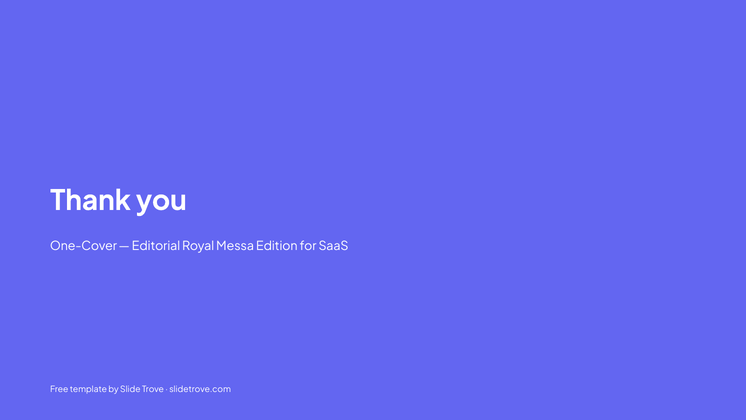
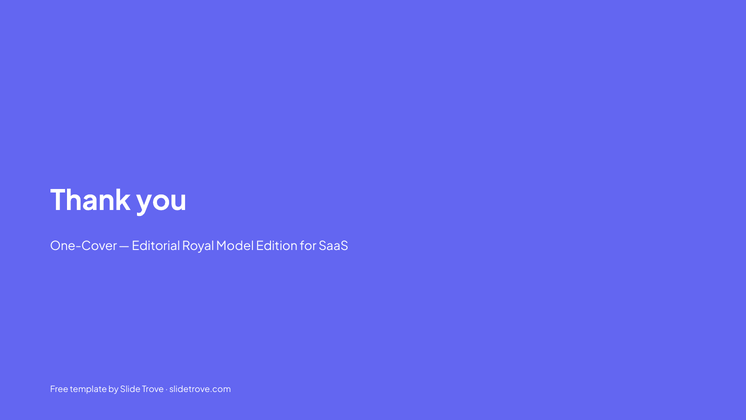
Messa: Messa -> Model (235, 246)
